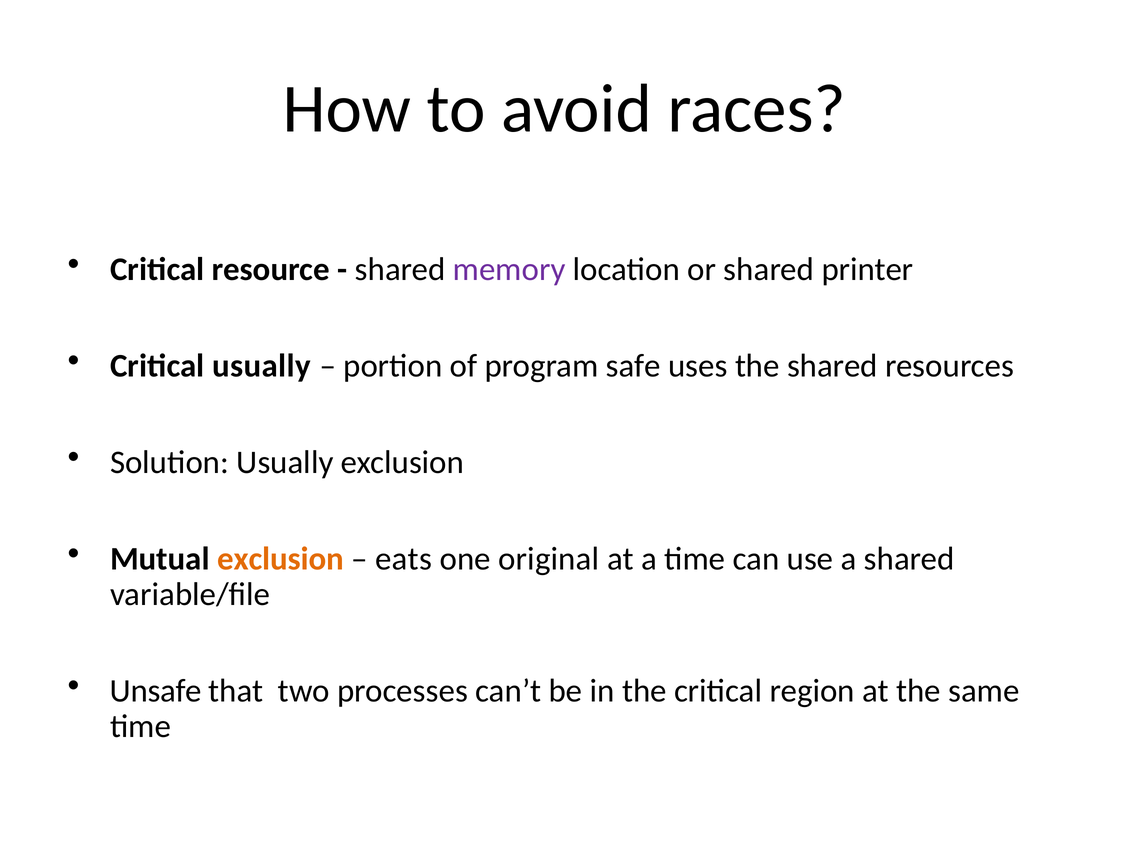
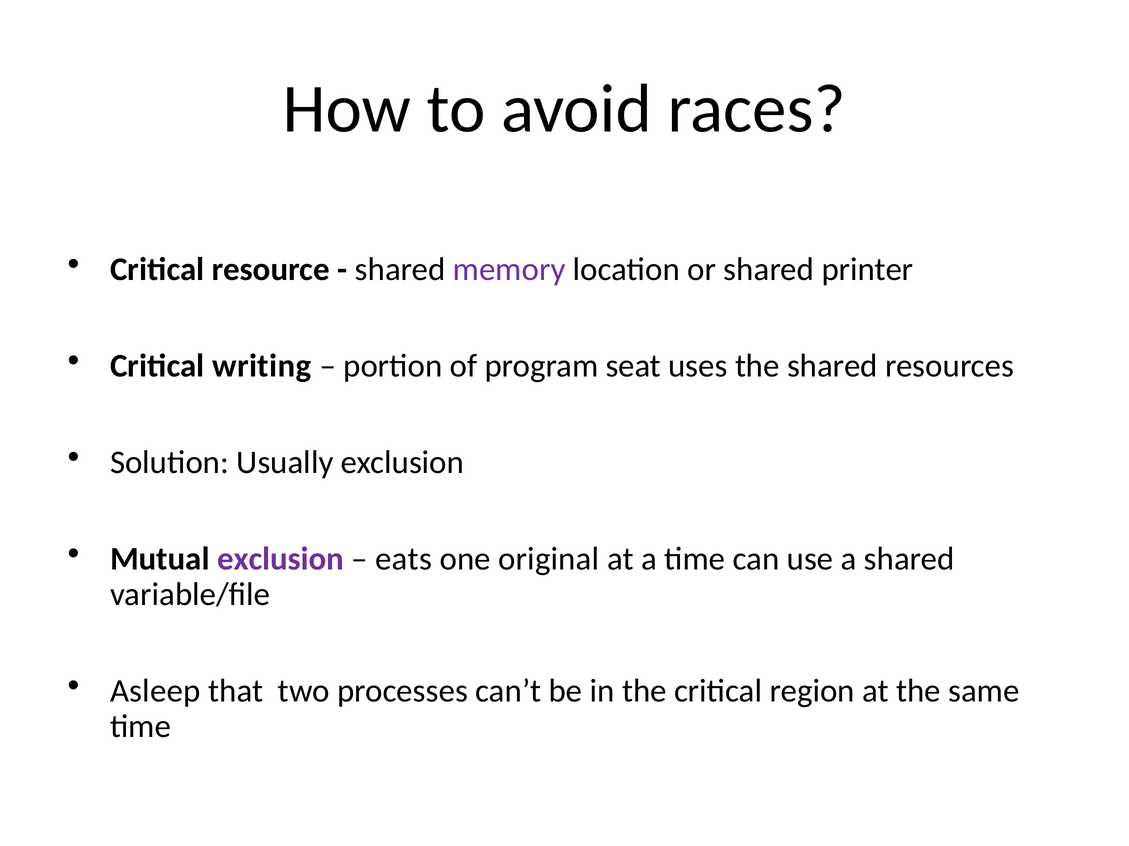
Critical usually: usually -> writing (262, 366)
safe: safe -> seat (633, 366)
exclusion colour: orange -> purple (281, 559)
Unsafe: Unsafe -> Asleep (155, 691)
